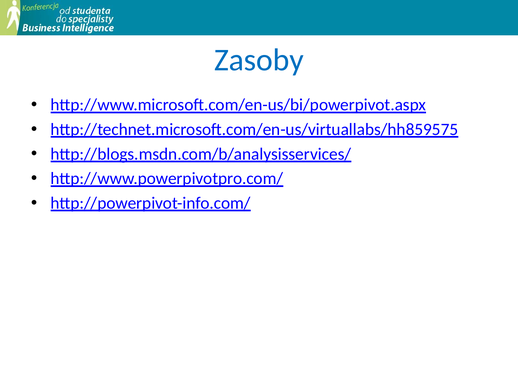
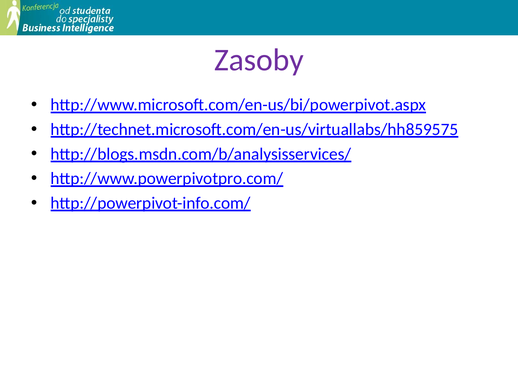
Zasoby colour: blue -> purple (259, 60)
